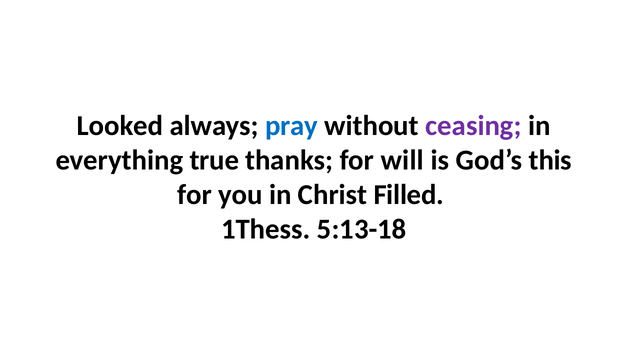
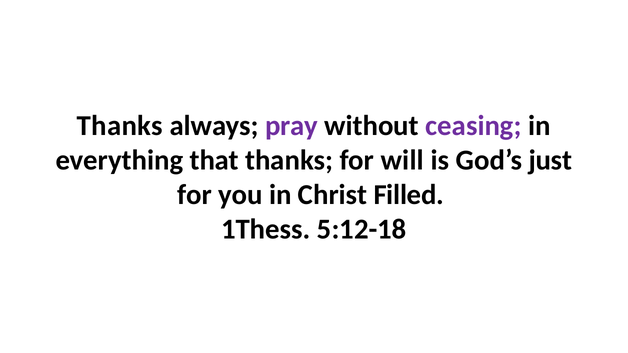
Looked: Looked -> Thanks (120, 126)
pray colour: blue -> purple (292, 126)
true: true -> that (214, 161)
this: this -> just (550, 161)
5:13-18: 5:13-18 -> 5:12-18 (362, 230)
